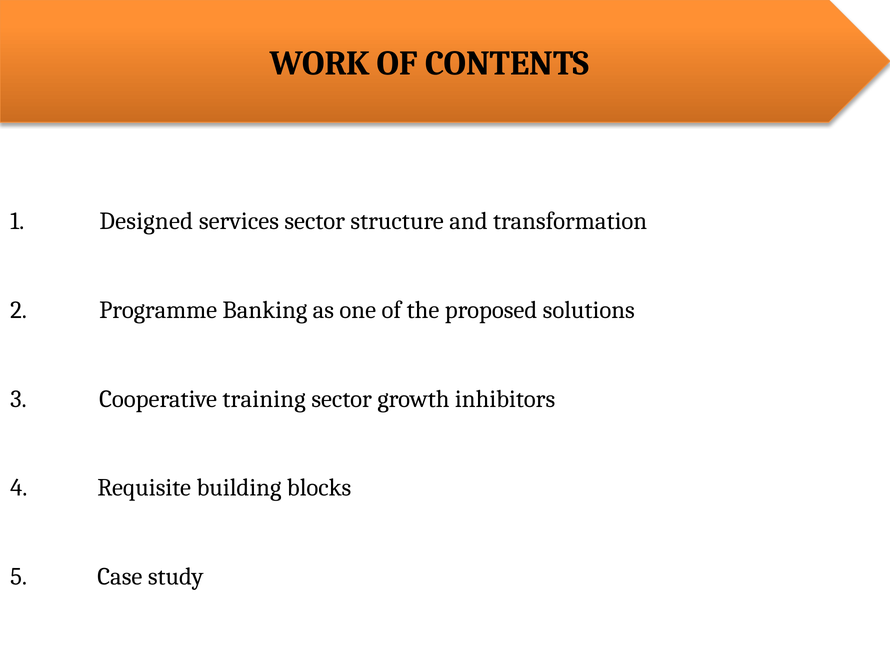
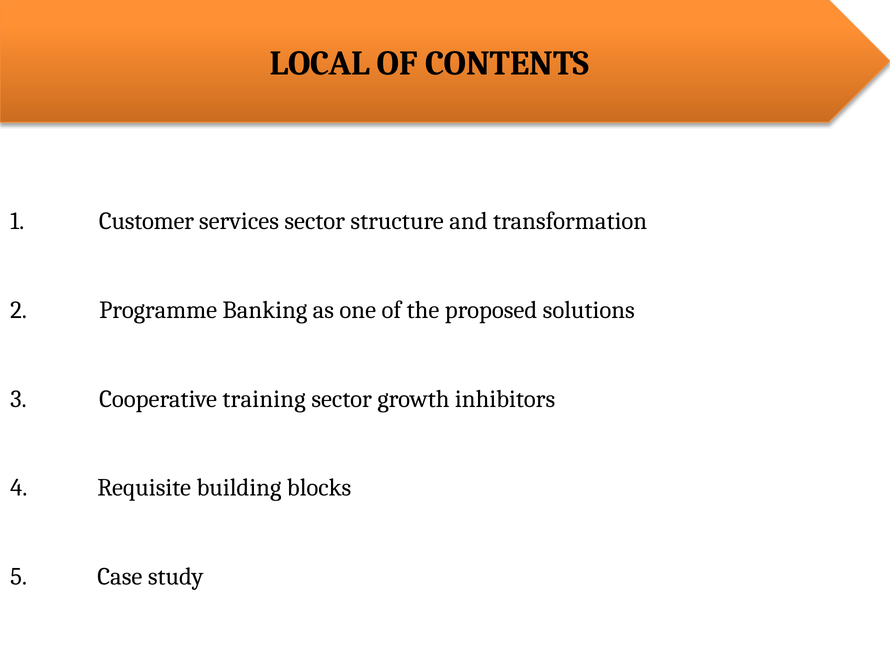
WORK: WORK -> LOCAL (320, 64)
Designed: Designed -> Customer (146, 221)
